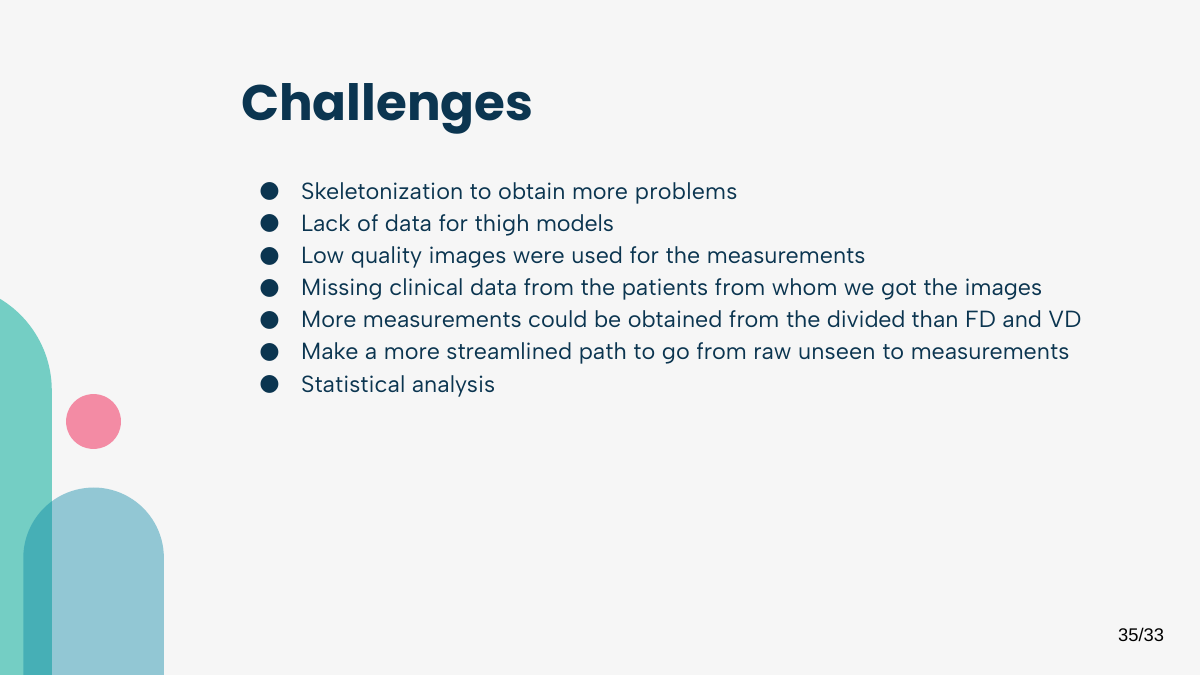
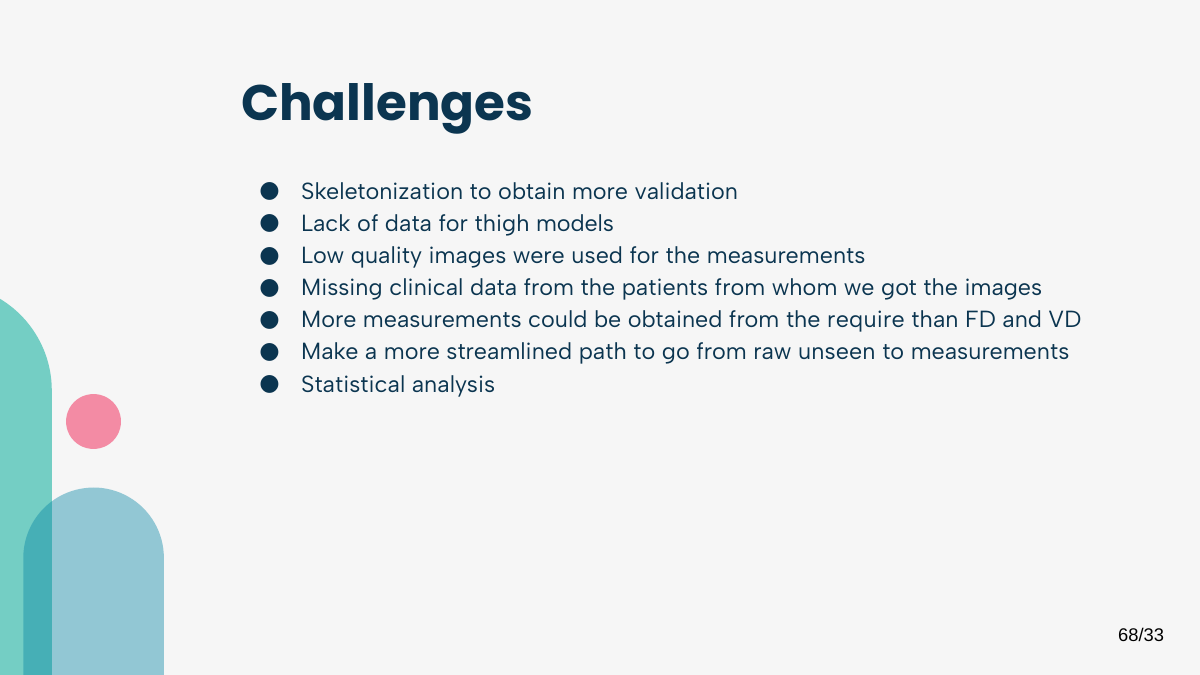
problems: problems -> validation (686, 191)
divided: divided -> require (866, 320)
35/33: 35/33 -> 68/33 (1141, 636)
